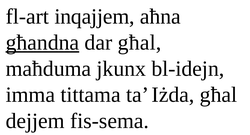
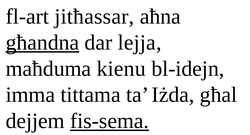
inqajjem: inqajjem -> jitħassar (94, 16)
dar għal: għal -> lejja (140, 42)
jkunx: jkunx -> kienu (121, 68)
fis-sema underline: none -> present (109, 121)
